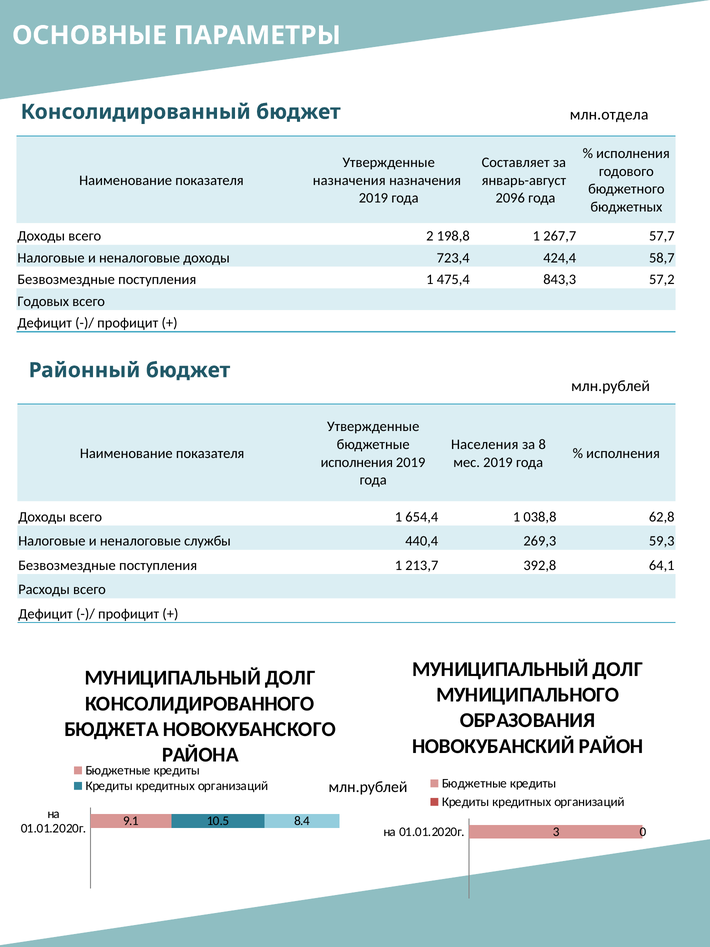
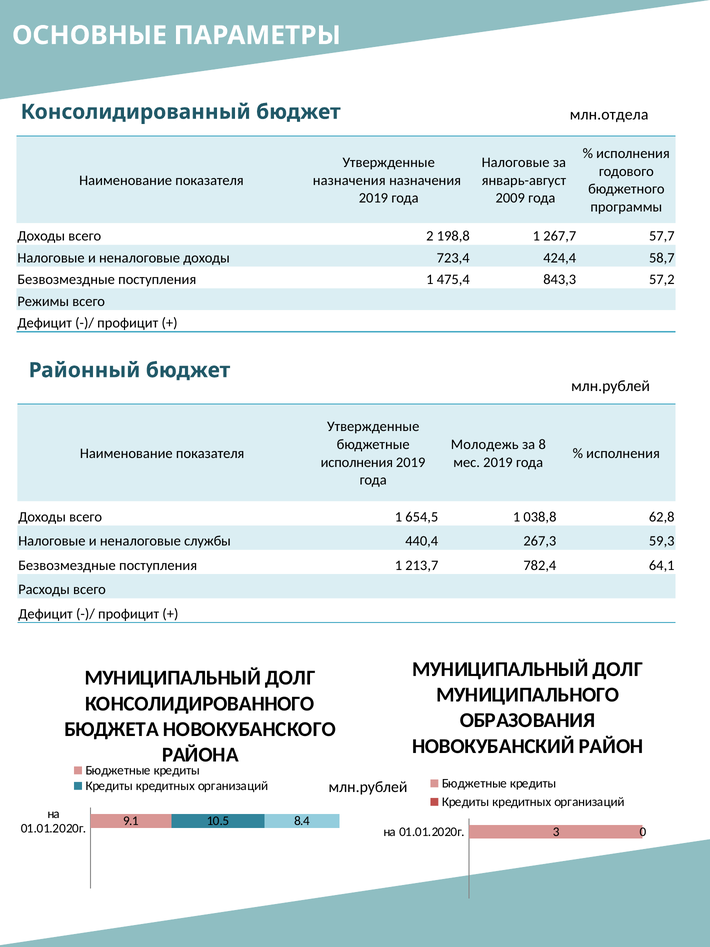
Составляет: Составляет -> Налоговые (516, 162)
2096: 2096 -> 2009 (510, 198)
бюджетных: бюджетных -> программы (626, 207)
Годовых: Годовых -> Режимы (43, 301)
Населения: Населения -> Молодежь (485, 444)
654,4: 654,4 -> 654,5 (422, 517)
269,3: 269,3 -> 267,3 (540, 541)
392,8: 392,8 -> 782,4 (540, 565)
